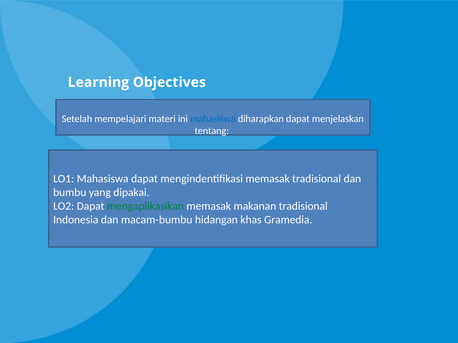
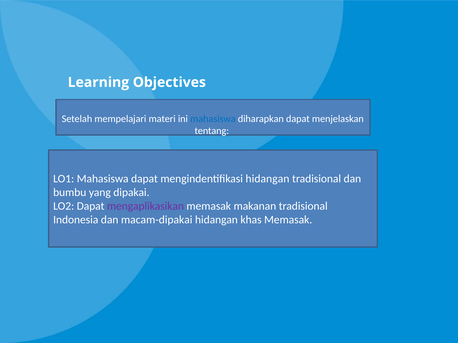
mengindentifikasi memasak: memasak -> hidangan (267, 179)
mengaplikasikan colour: green -> purple (145, 206)
macam-bumbu: macam-bumbu -> macam-dipakai (157, 220)
khas Gramedia: Gramedia -> Memasak (288, 220)
